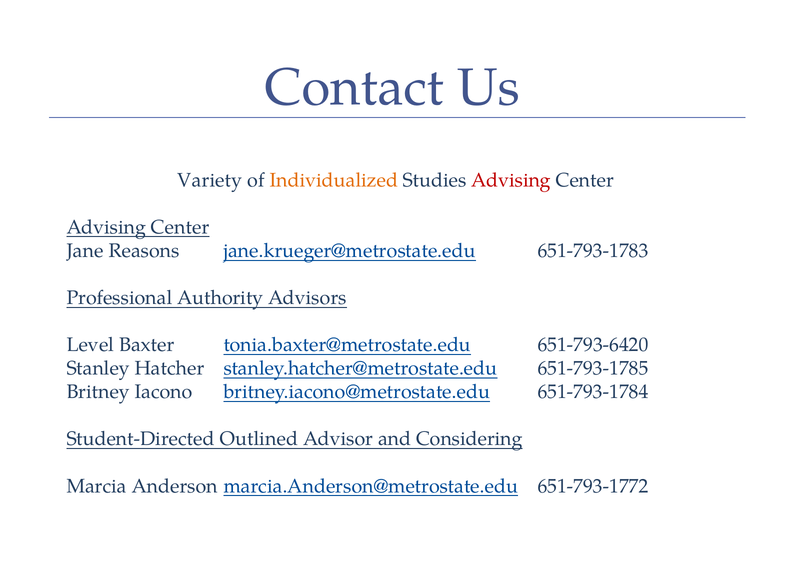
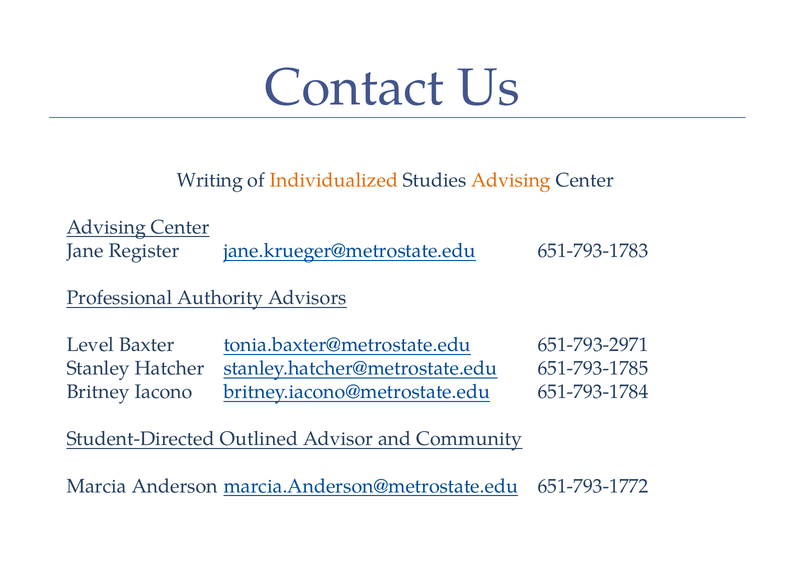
Variety: Variety -> Writing (210, 181)
Advising colour: red -> orange (511, 181)
Reasons: Reasons -> Register (144, 251)
651-793-6420: 651-793-6420 -> 651-793-2971 (593, 345)
Considering: Considering -> Community (469, 440)
